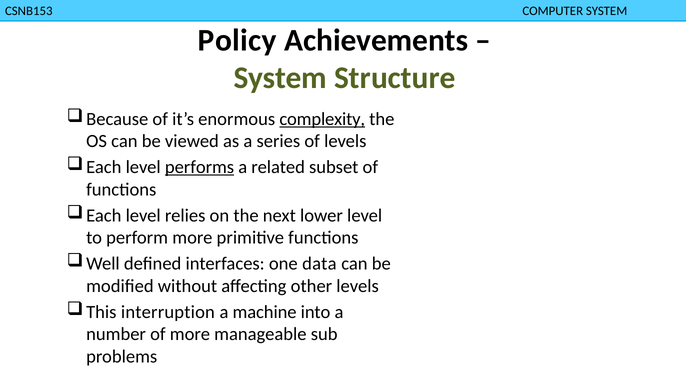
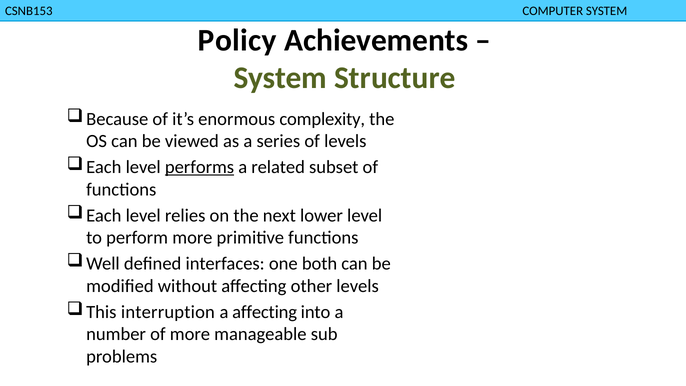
complexity underline: present -> none (322, 119)
data: data -> both (320, 264)
a machine: machine -> affecting (265, 312)
